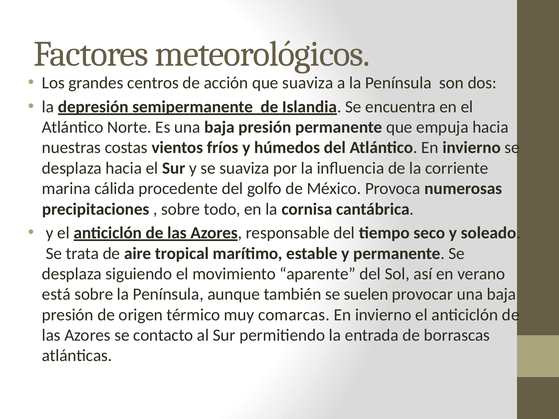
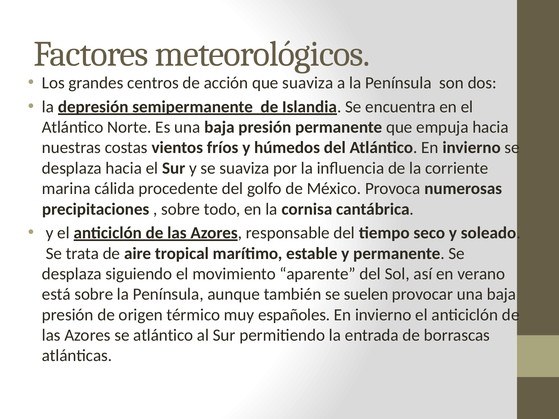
comarcas: comarcas -> españoles (294, 315)
se contacto: contacto -> atlántico (163, 335)
